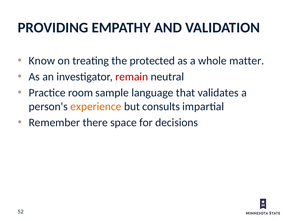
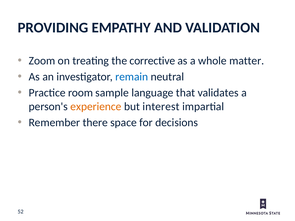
Know: Know -> Zoom (42, 61)
protected: protected -> corrective (152, 61)
remain colour: red -> blue (132, 77)
consults: consults -> interest (161, 107)
